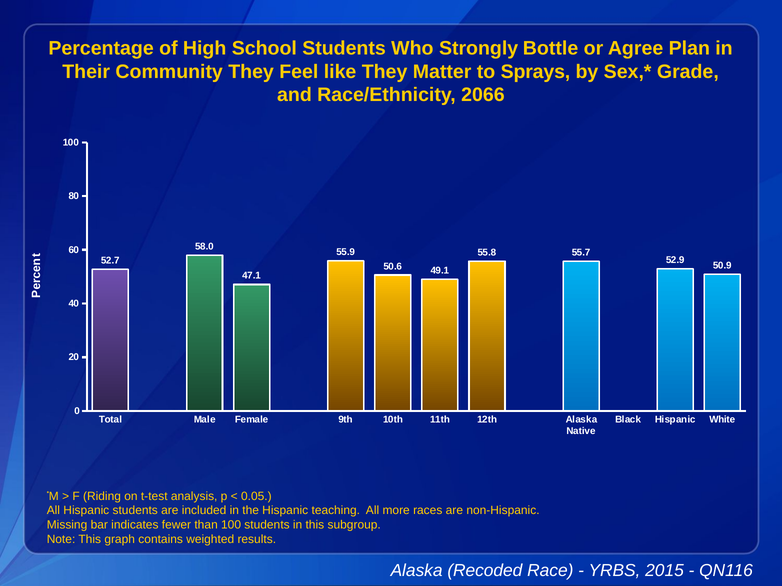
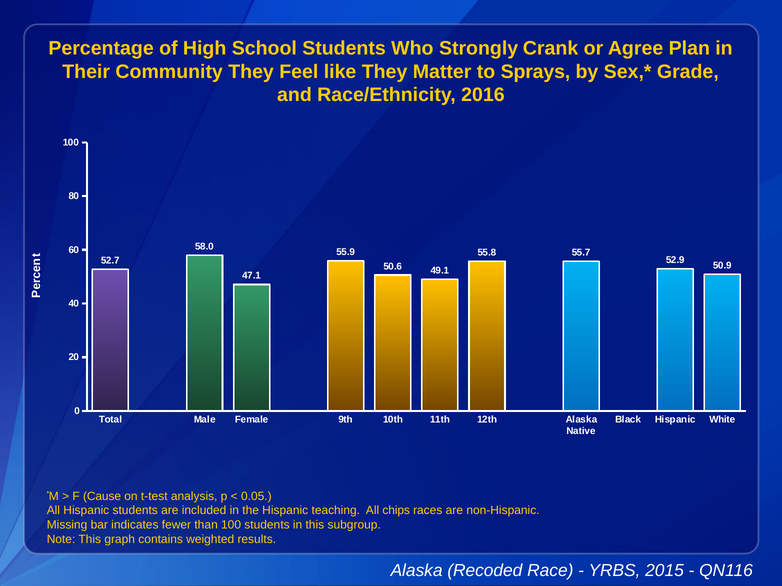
Bottle: Bottle -> Crank (551, 48)
2066: 2066 -> 2016 (483, 95)
Riding: Riding -> Cause (102, 497)
more: more -> chips (396, 511)
